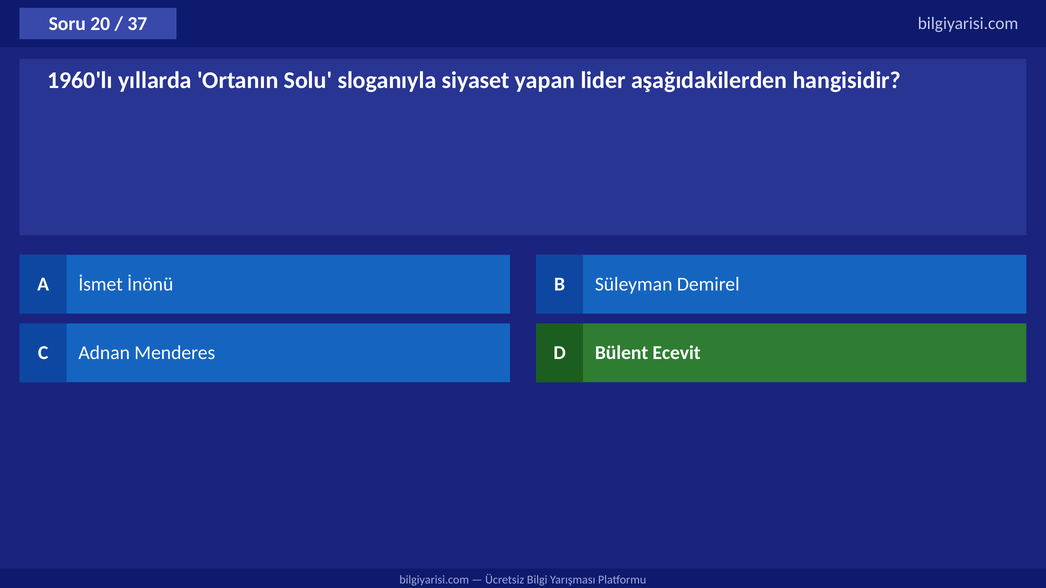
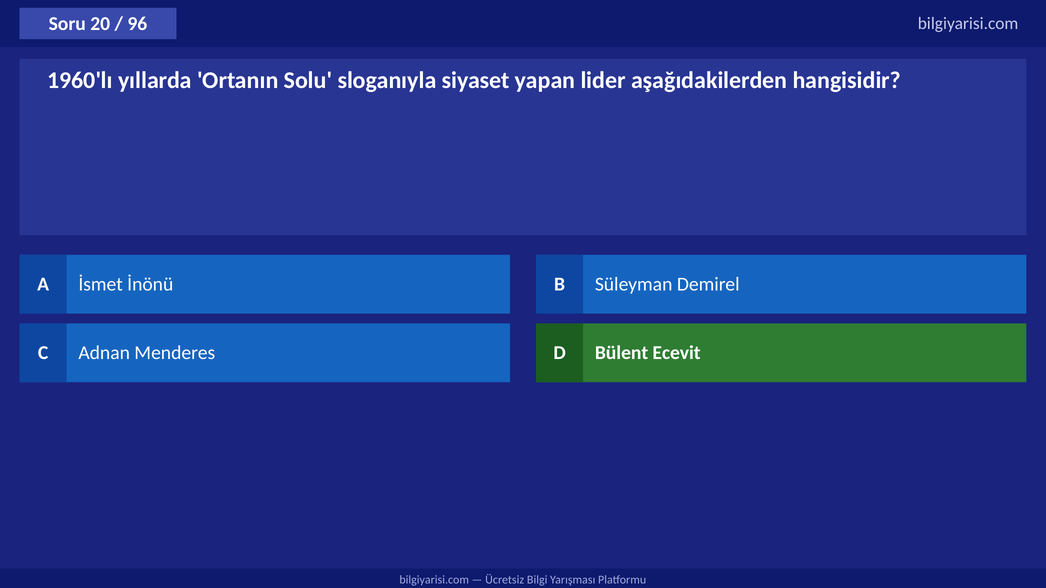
37: 37 -> 96 (137, 24)
